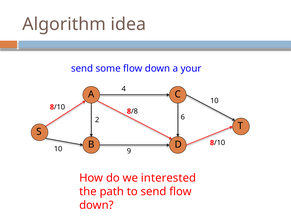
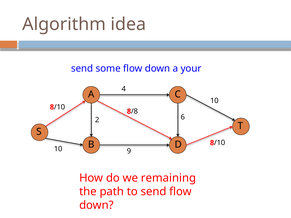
interested: interested -> remaining (169, 178)
